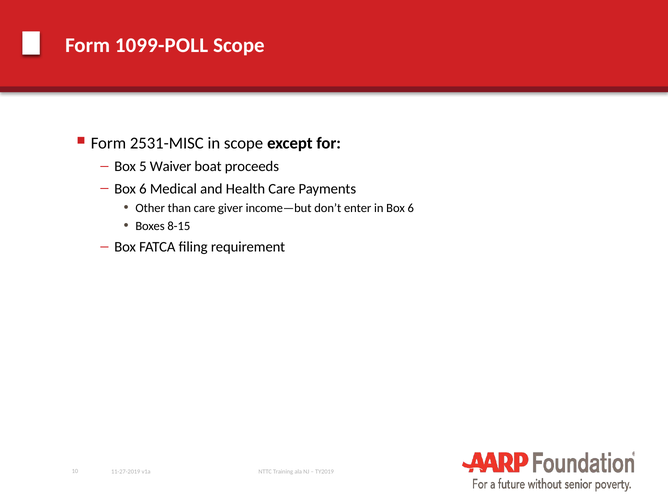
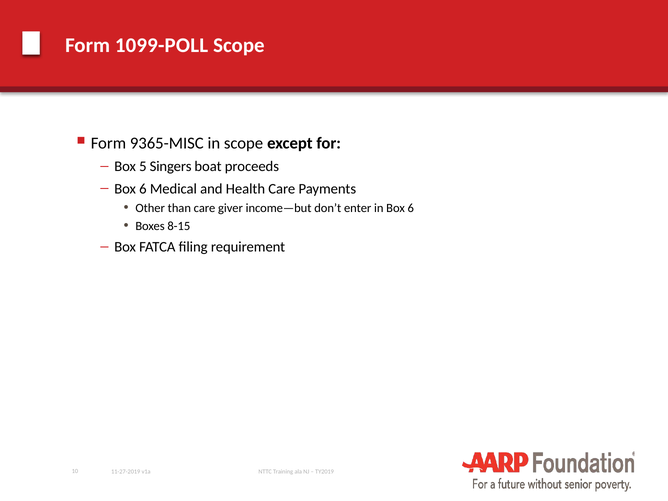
2531-MISC: 2531-MISC -> 9365-MISC (167, 143)
Waiver: Waiver -> Singers (171, 167)
